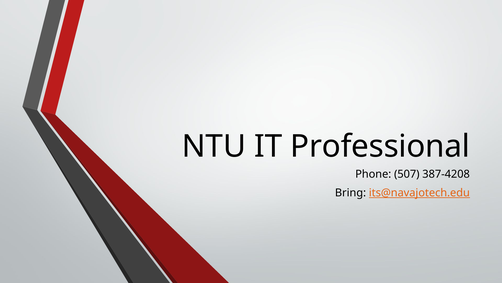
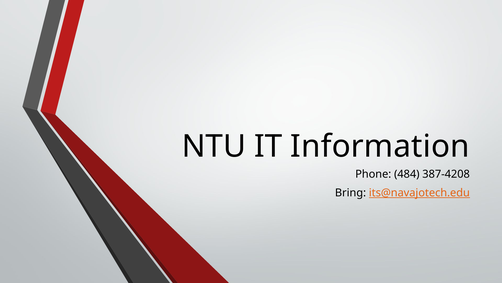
Professional: Professional -> Information (380, 146)
507: 507 -> 484 (407, 174)
